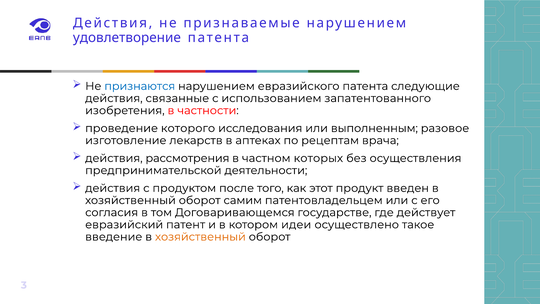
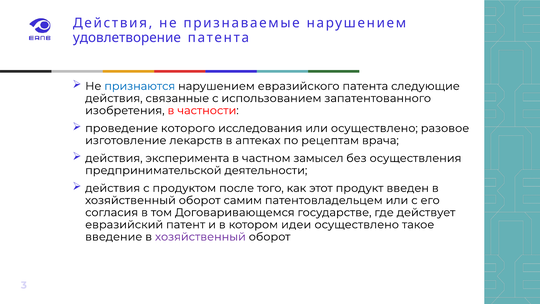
или выполненным: выполненным -> осуществлено (374, 128)
рассмотрения: рассмотрения -> эксперимента (187, 158)
которых: которых -> замысел (318, 158)
хозяйственный colour: orange -> purple (200, 237)
